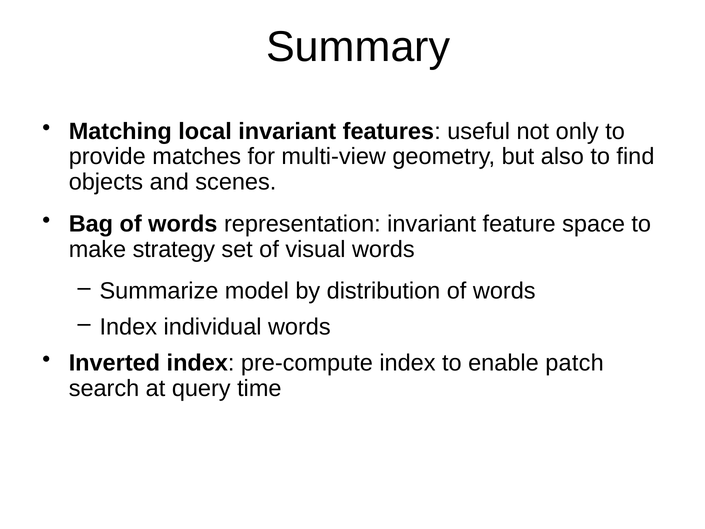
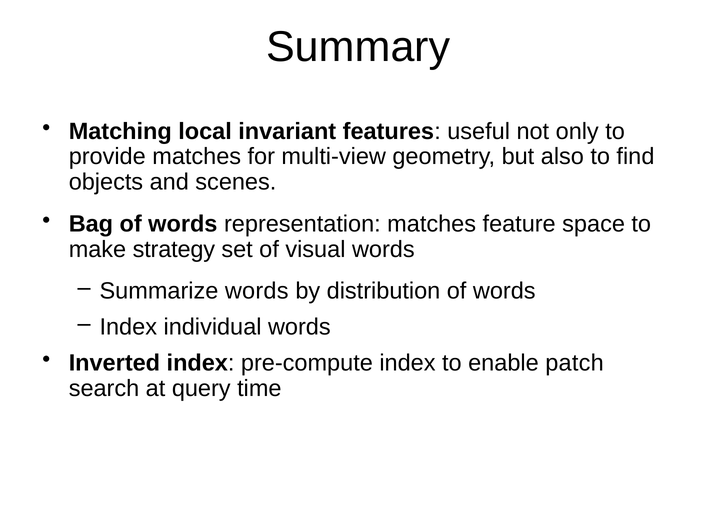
representation invariant: invariant -> matches (432, 224)
Summarize model: model -> words (257, 291)
